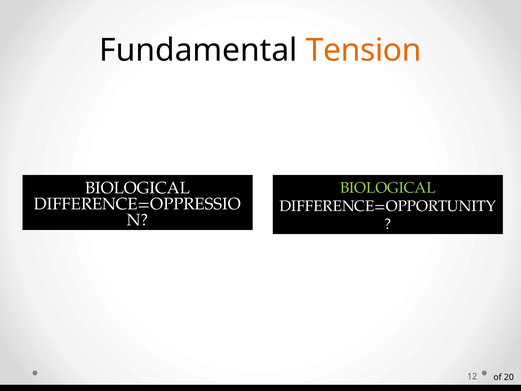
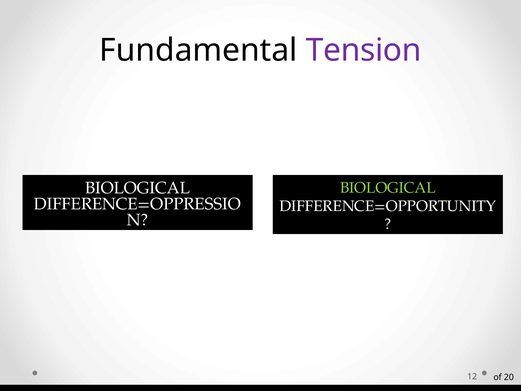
Tension colour: orange -> purple (364, 50)
